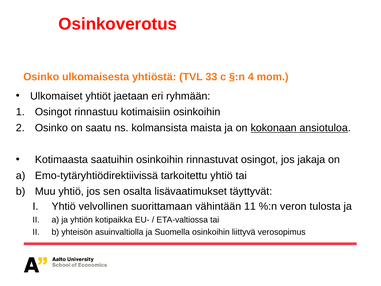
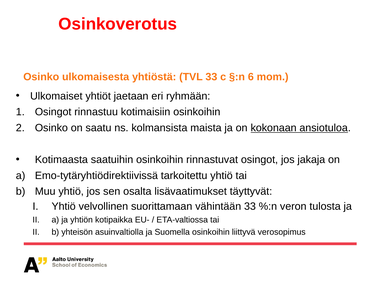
4: 4 -> 6 (251, 77)
vähintään 11: 11 -> 33 (250, 206)
